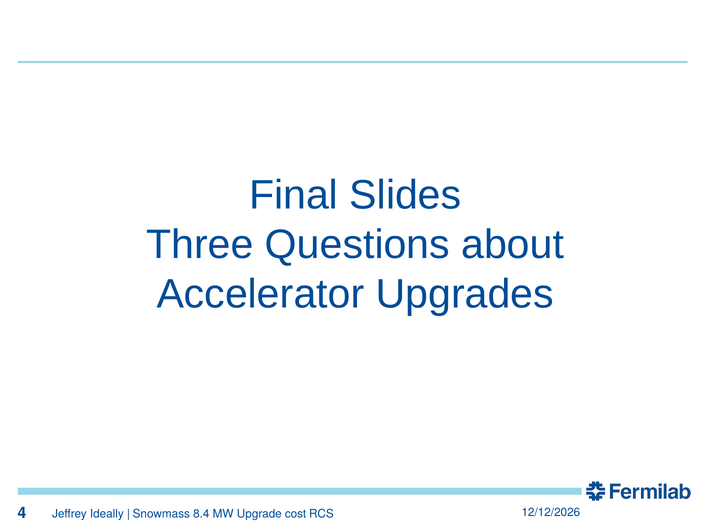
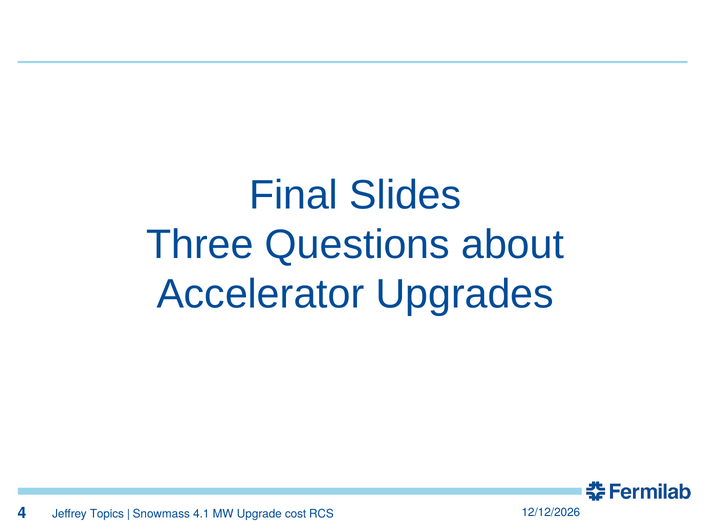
Ideally: Ideally -> Topics (107, 513)
8.4: 8.4 -> 4.1 (201, 513)
